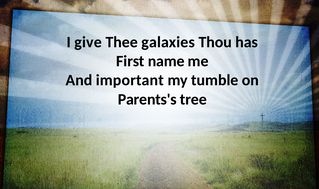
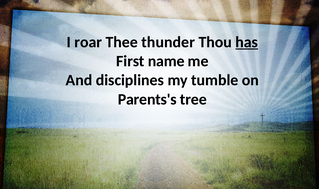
give: give -> roar (88, 42)
galaxies: galaxies -> thunder (168, 42)
has underline: none -> present (247, 42)
important: important -> disciplines (130, 80)
